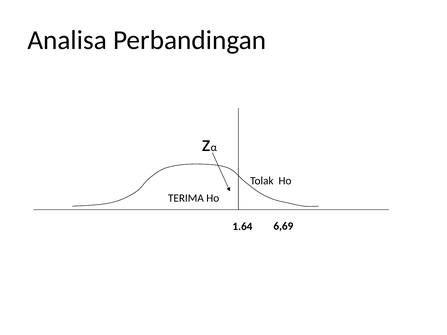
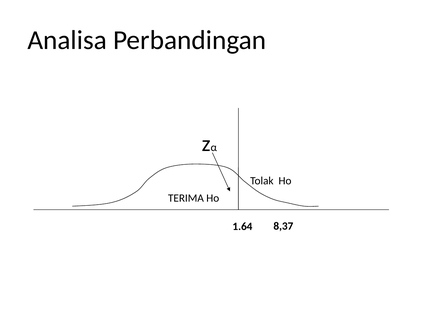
6,69: 6,69 -> 8,37 (283, 226)
